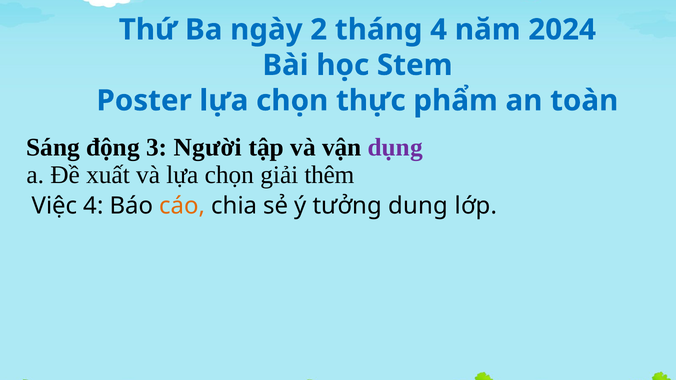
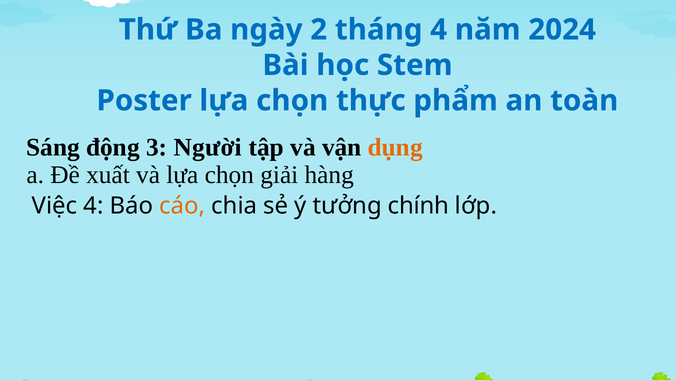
dụng colour: purple -> orange (395, 148)
thêm: thêm -> hàng (329, 175)
dung: dung -> chính (418, 206)
